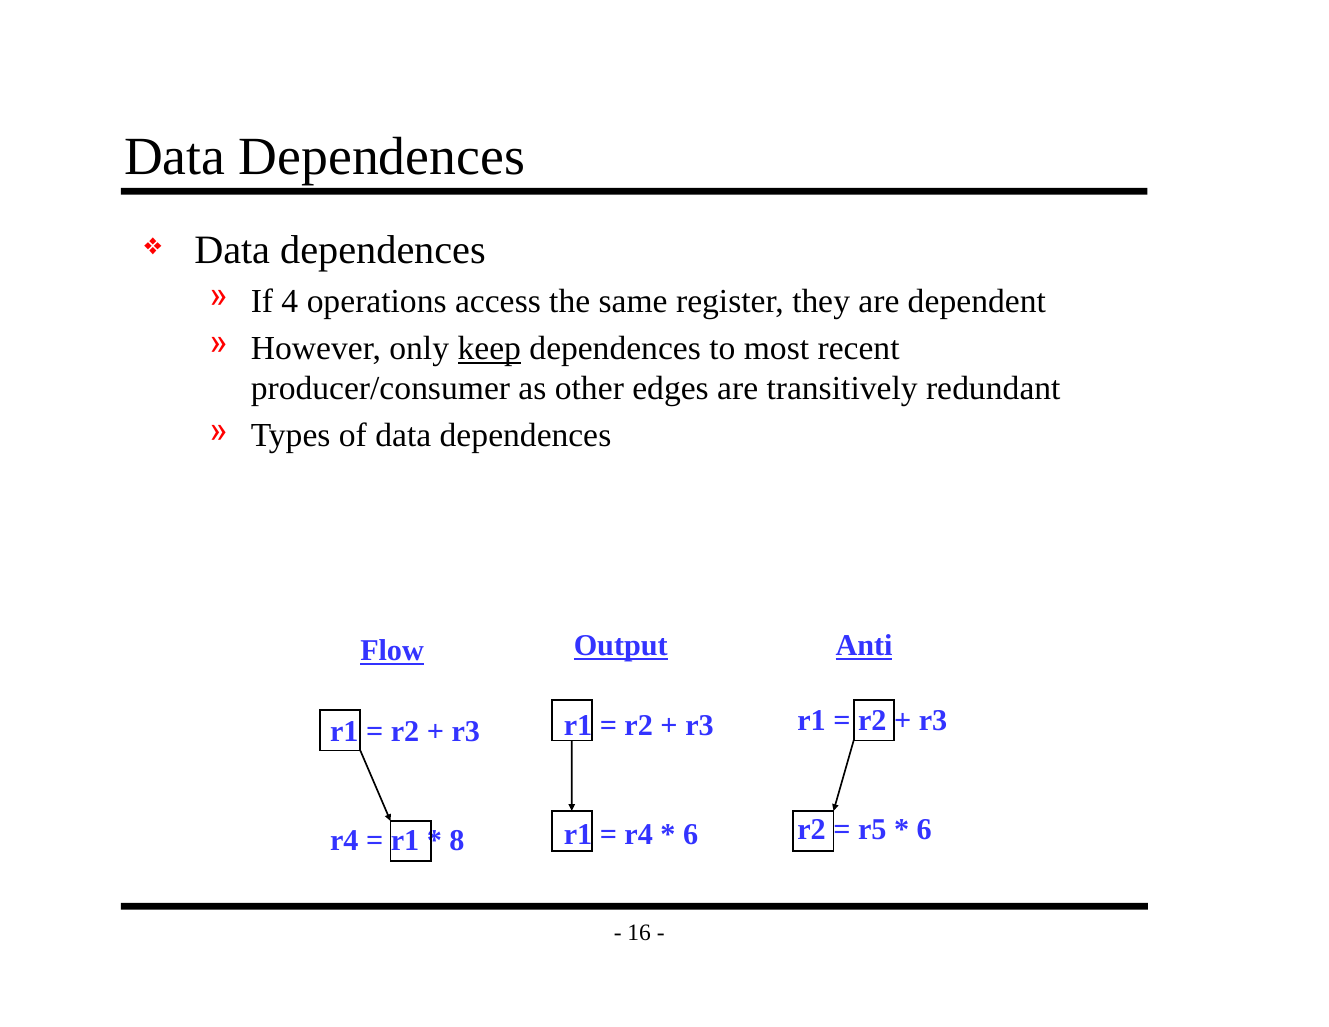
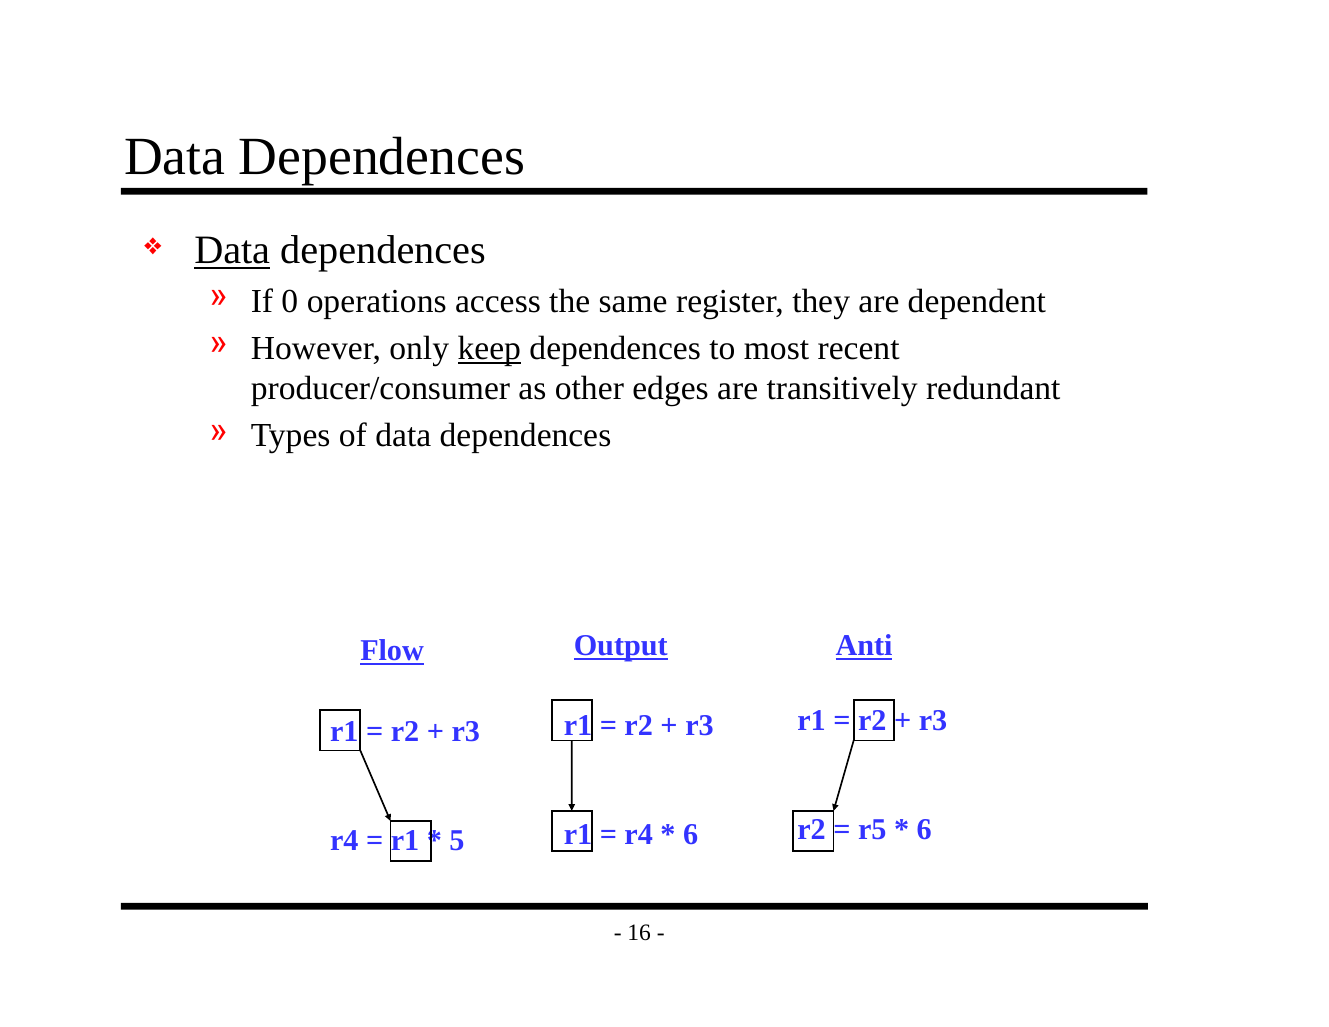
Data underline: none -> present (232, 251)
4: 4 -> 0 (290, 301)
8: 8 -> 5 (457, 840)
